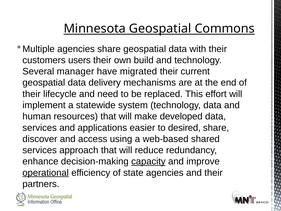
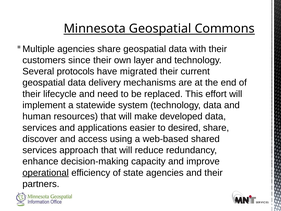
users: users -> since (79, 60)
build: build -> layer (144, 60)
manager: manager -> protocols (76, 71)
capacity underline: present -> none (148, 161)
